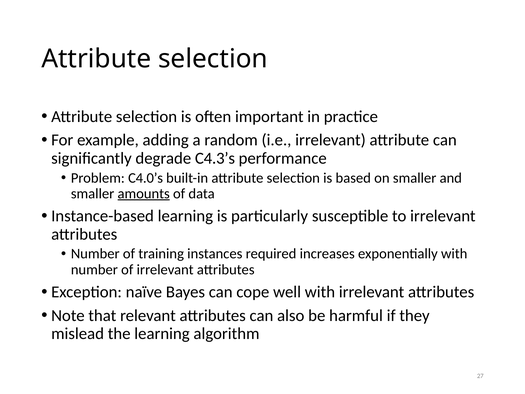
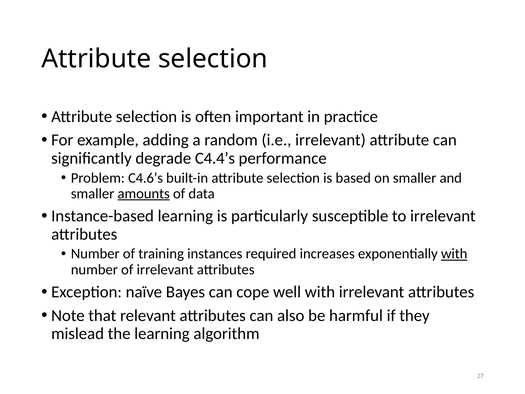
C4.3’s: C4.3’s -> C4.4’s (215, 158)
C4.0’s: C4.0’s -> C4.6’s (146, 178)
with underline: none -> present (454, 254)
